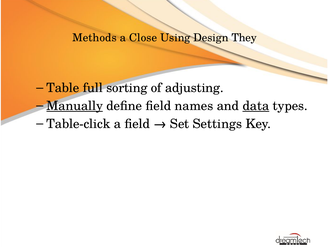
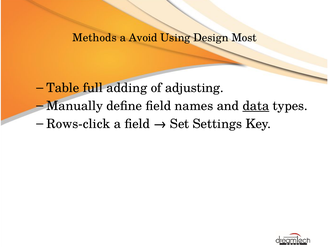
Close: Close -> Avoid (143, 38)
They: They -> Most (244, 38)
sorting: sorting -> adding (127, 88)
Manually underline: present -> none (75, 106)
Table-click: Table-click -> Rows-click (78, 124)
